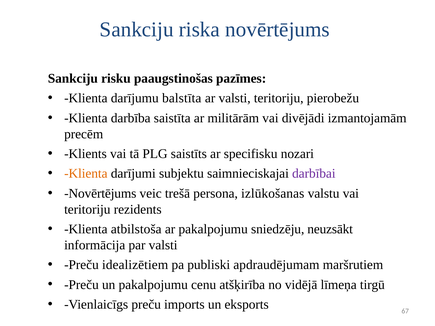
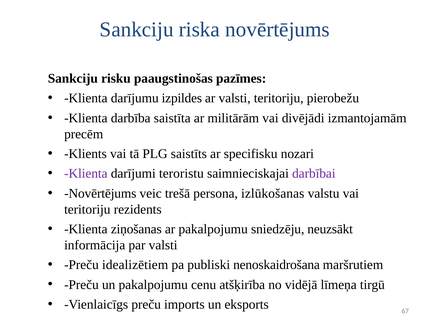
balstīta: balstīta -> izpildes (182, 98)
Klienta colour: orange -> purple (86, 174)
subjektu: subjektu -> teroristu (181, 174)
atbilstoša: atbilstoša -> ziņošanas (136, 229)
apdraudējumam: apdraudējumam -> nenoskaidrošana (277, 265)
